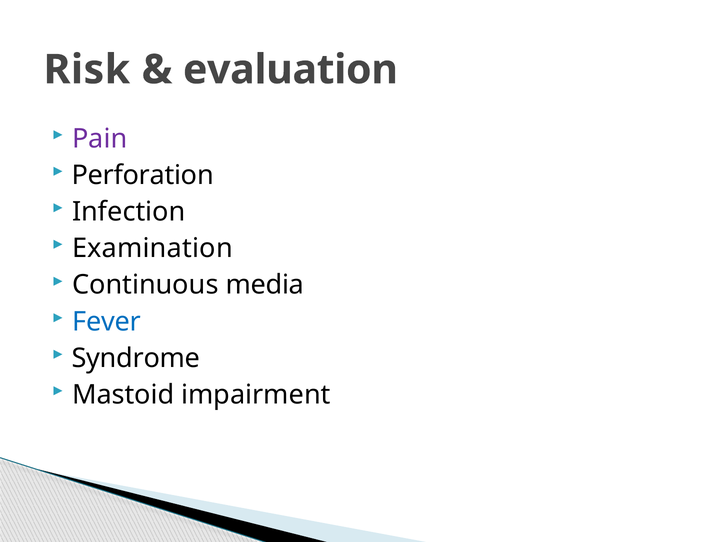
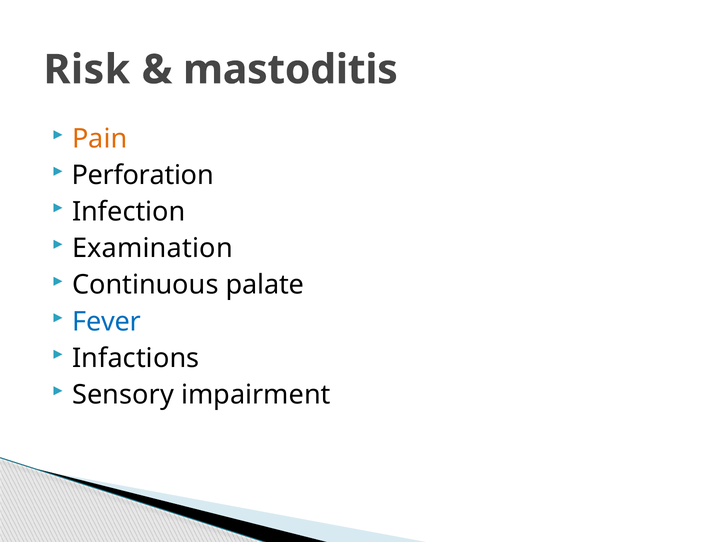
evaluation: evaluation -> mastoditis (290, 70)
Pain colour: purple -> orange (100, 139)
media: media -> palate (265, 285)
Syndrome: Syndrome -> Infactions (136, 358)
Mastoid: Mastoid -> Sensory (123, 394)
